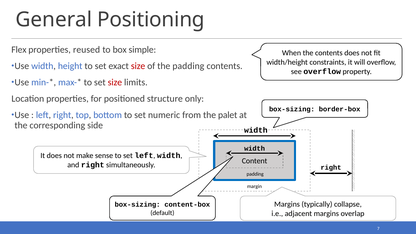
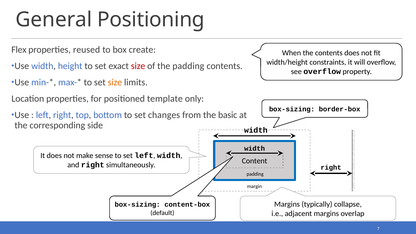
simple: simple -> create (142, 50)
size colour: red -> orange (115, 82)
structure: structure -> template (165, 99)
numeric: numeric -> changes (164, 115)
palet: palet -> basic (228, 115)
